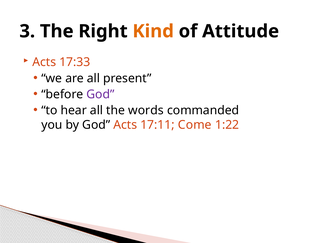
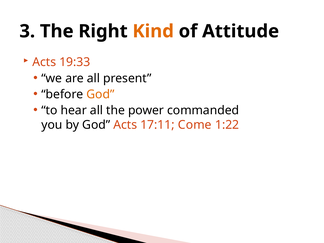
17:33: 17:33 -> 19:33 (75, 62)
God colour: purple -> orange (100, 94)
words: words -> power (146, 110)
